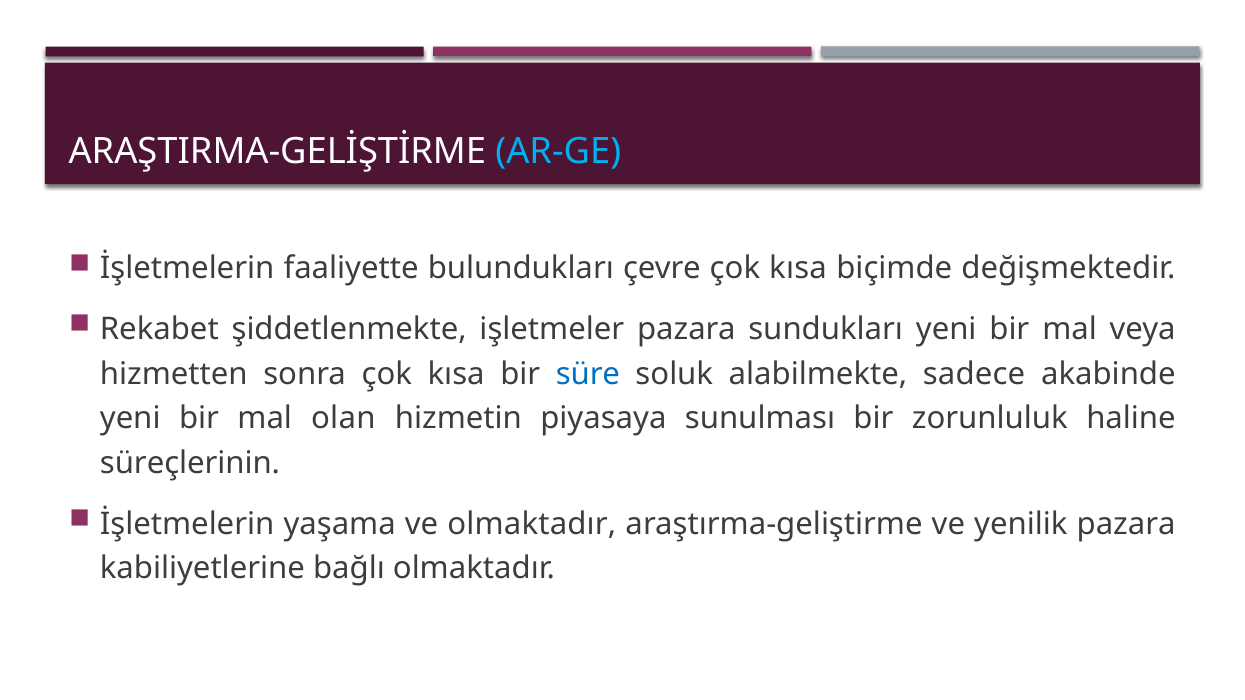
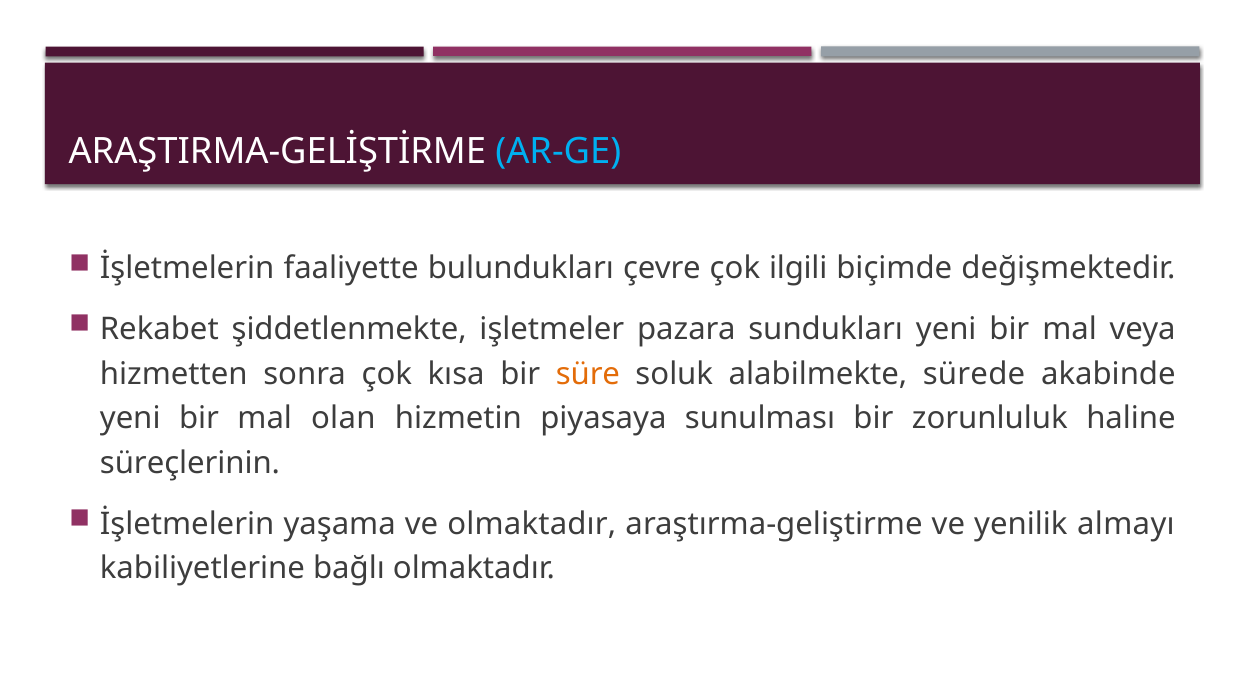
çevre çok kısa: kısa -> ilgili (798, 269)
süre colour: blue -> orange (588, 374)
sadece: sadece -> sürede (974, 374)
yenilik pazara: pazara -> almayı (1126, 524)
